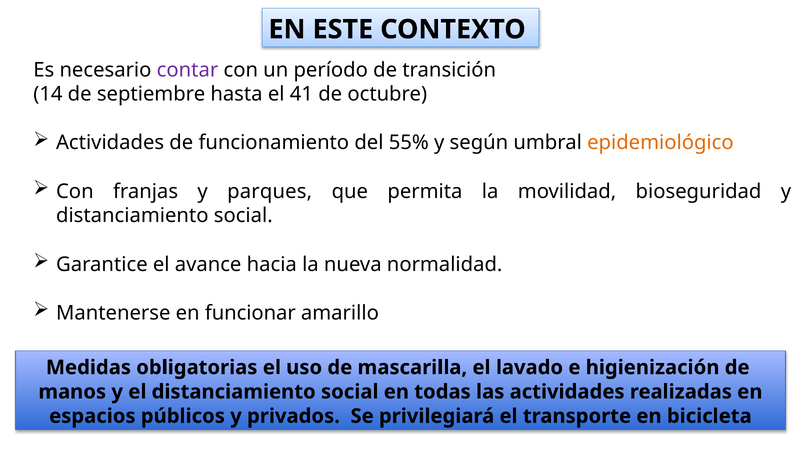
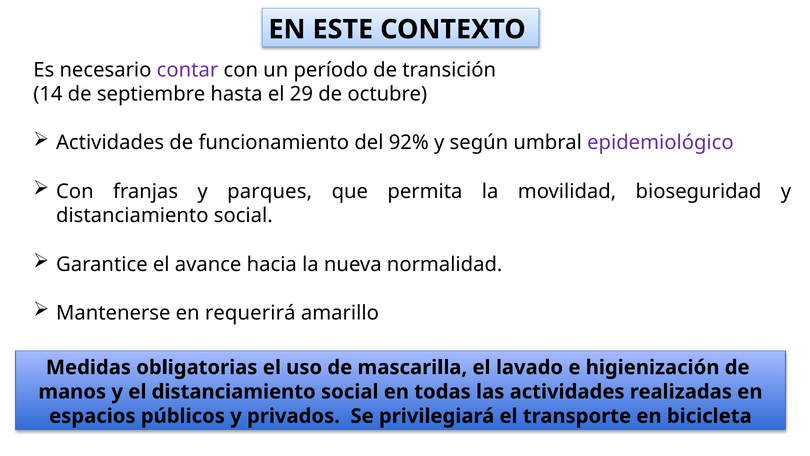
41: 41 -> 29 (301, 94)
55%: 55% -> 92% (409, 143)
epidemiológico colour: orange -> purple (660, 143)
funcionar: funcionar -> requerirá (250, 313)
